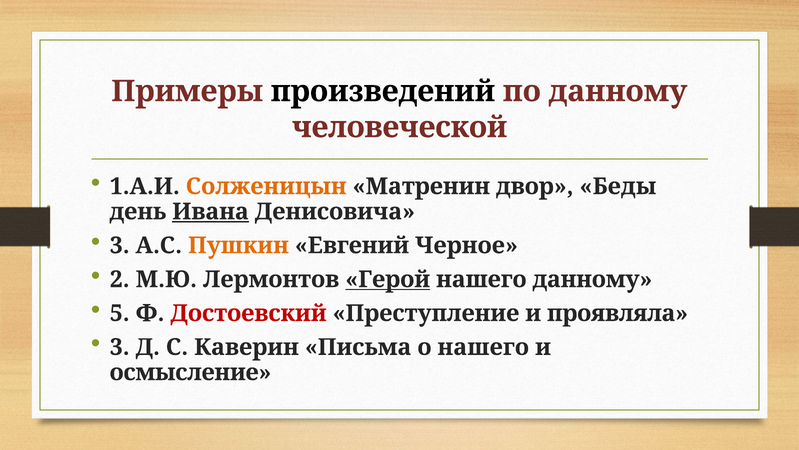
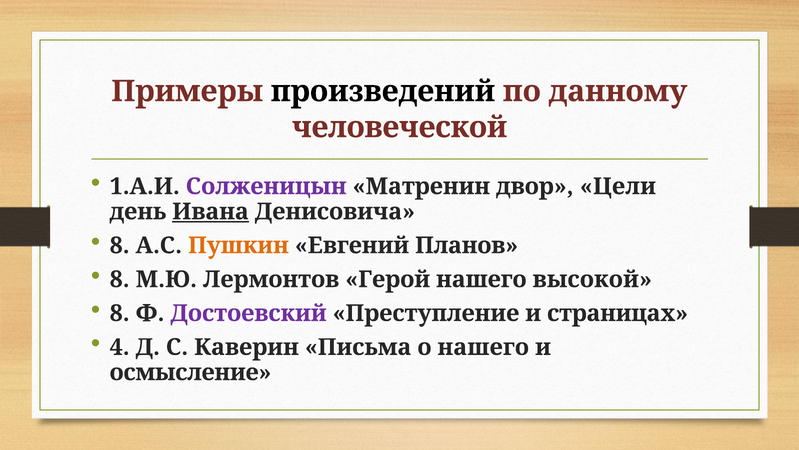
Солженицын colour: orange -> purple (266, 186)
Беды: Беды -> Цели (618, 186)
3: 3 -> 8 (120, 245)
Черное: Черное -> Планов (467, 245)
2: 2 -> 8 (120, 279)
Герой underline: present -> none (388, 279)
нашего данному: данному -> высокой (592, 279)
5: 5 -> 8 (120, 313)
Достоевский colour: red -> purple (249, 313)
проявляла: проявляла -> страницах (618, 313)
3: 3 -> 4 (120, 347)
